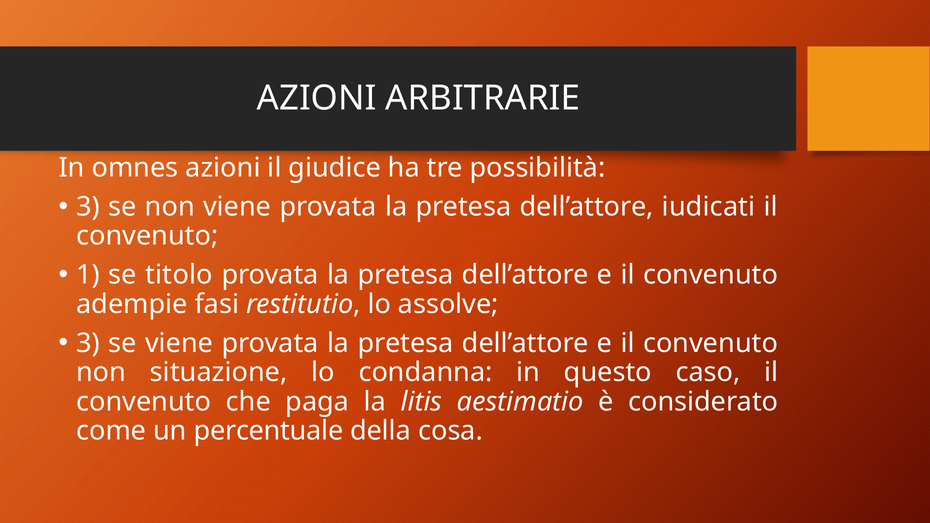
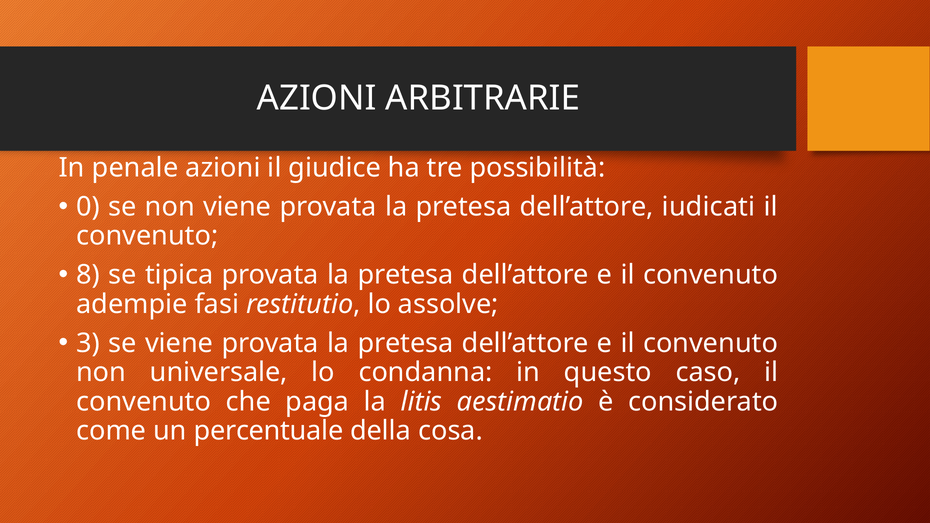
omnes: omnes -> penale (135, 168)
3: 3 -> 0 (88, 207)
1: 1 -> 8 (88, 275)
titolo: titolo -> tipica (179, 275)
situazione: situazione -> universale (219, 372)
